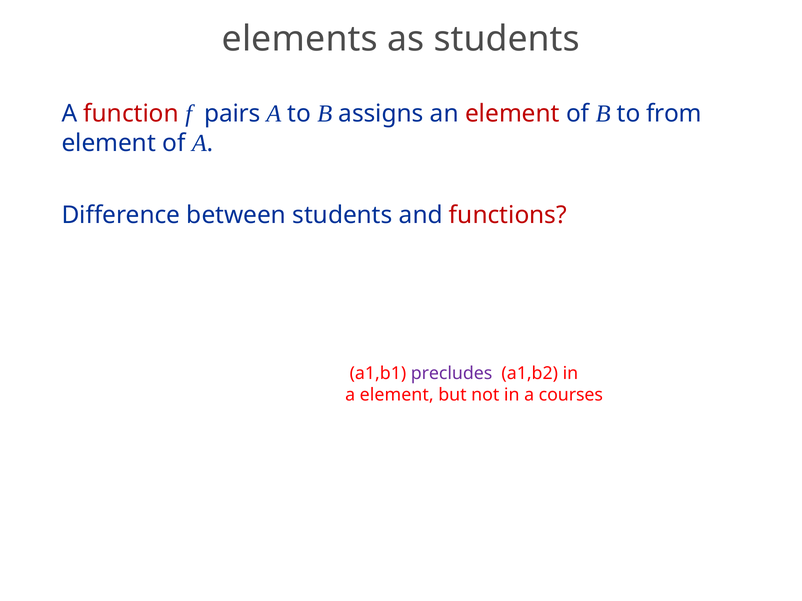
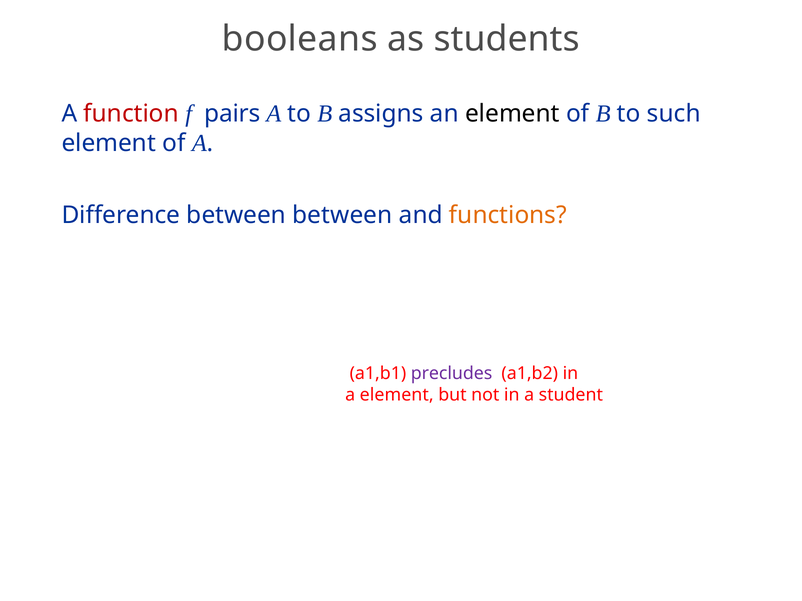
elements: elements -> booleans (300, 39)
element colour: red -> black (512, 114)
from: from -> such (674, 114)
between students: students -> between (342, 215)
functions colour: red -> orange (508, 215)
courses: courses -> student (571, 395)
